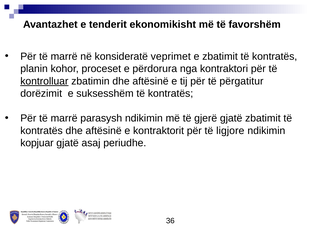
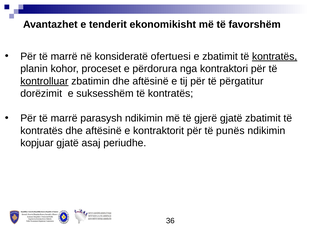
veprimet: veprimet -> ofertuesi (171, 56)
kontratës underline: none -> present (275, 56)
ligjore: ligjore -> punës (230, 131)
